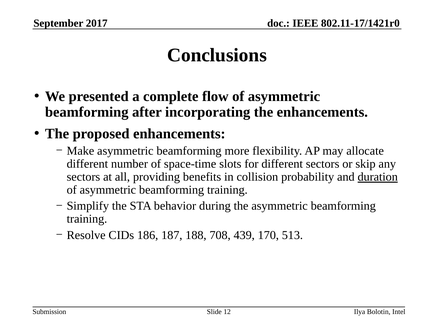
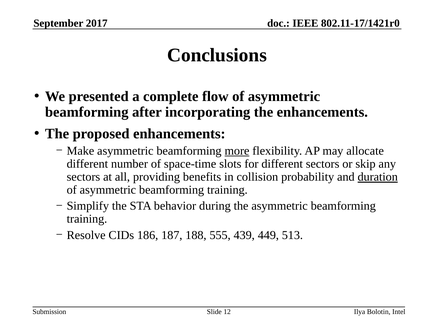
more underline: none -> present (237, 151)
708: 708 -> 555 (220, 235)
170: 170 -> 449 (268, 235)
